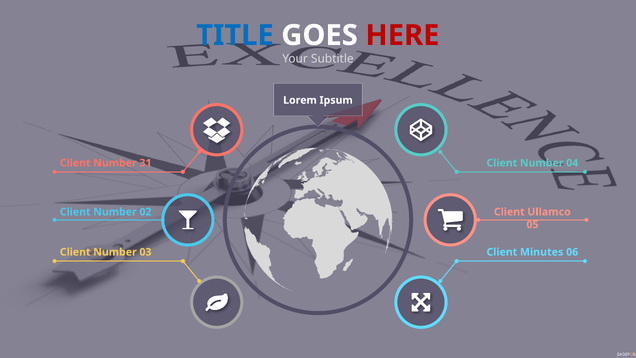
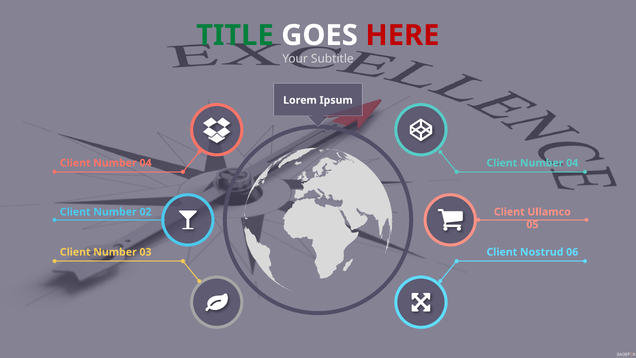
TITLE colour: blue -> green (235, 35)
31: 31 -> 04 (146, 163)
Minutes: Minutes -> Nostrud (542, 252)
